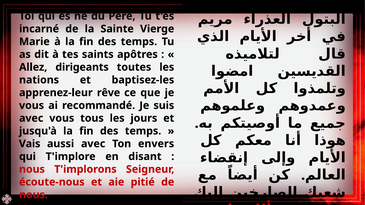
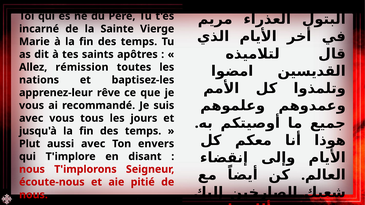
dirigeants: dirigeants -> rémission (82, 67)
Vais: Vais -> Plut (30, 144)
